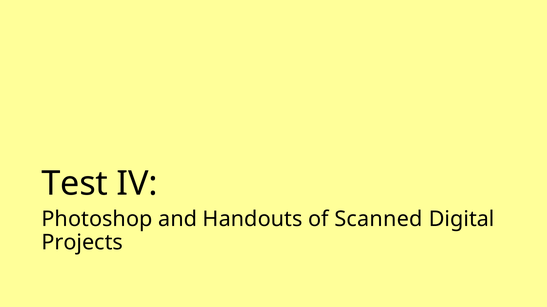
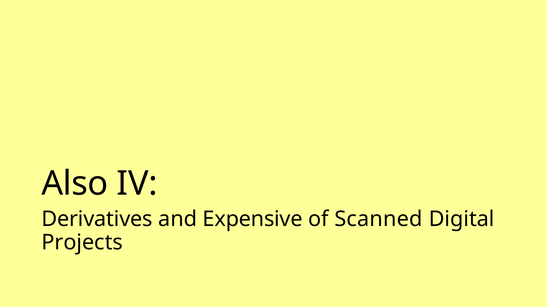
Test: Test -> Also (75, 184)
Photoshop: Photoshop -> Derivatives (97, 220)
Handouts: Handouts -> Expensive (253, 220)
